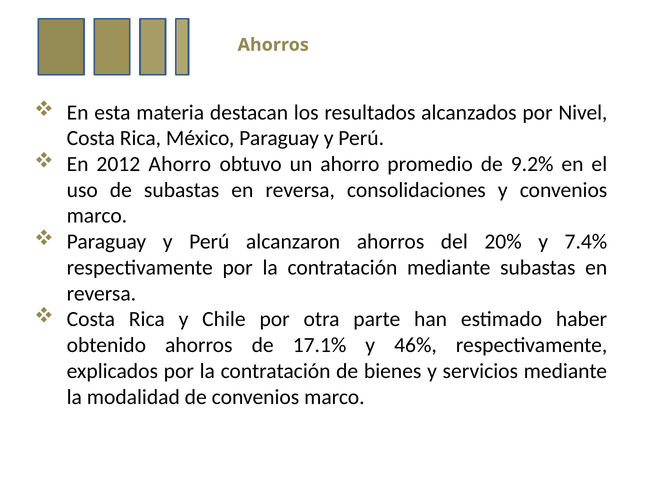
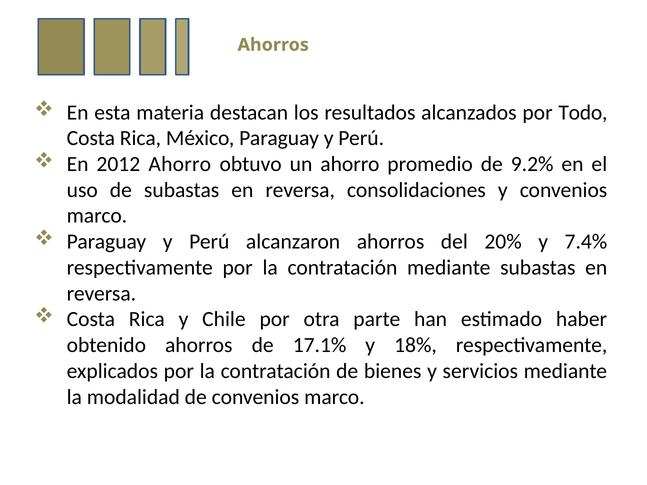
Nivel: Nivel -> Todo (583, 112)
46%: 46% -> 18% (416, 345)
